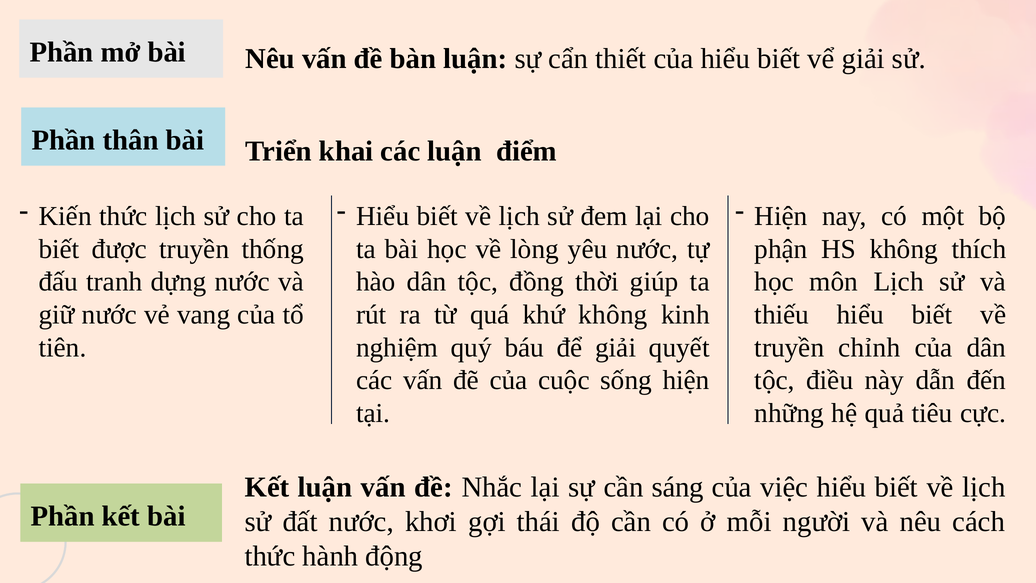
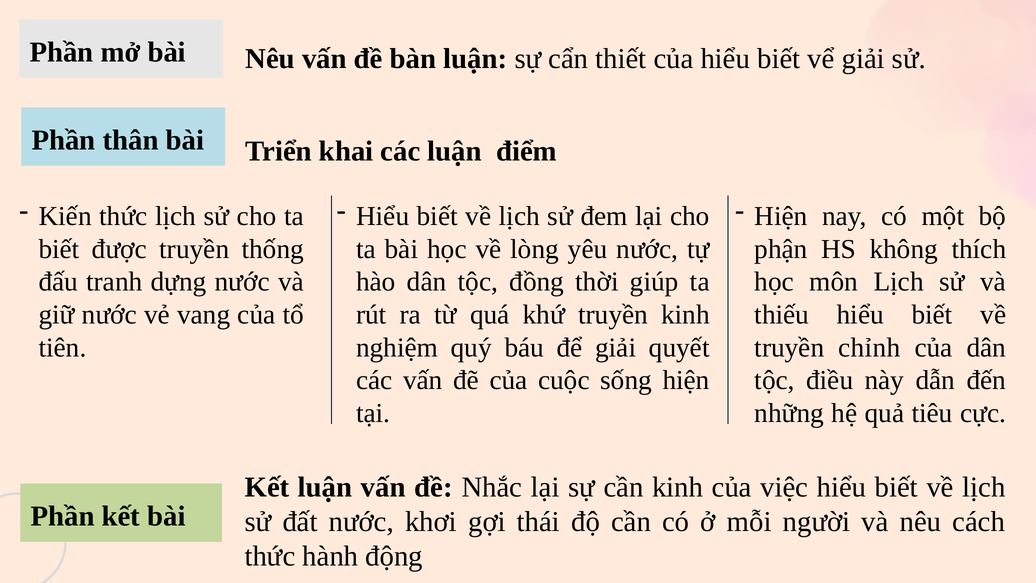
khứ không: không -> truyền (613, 315)
cần sáng: sáng -> kinh (678, 487)
